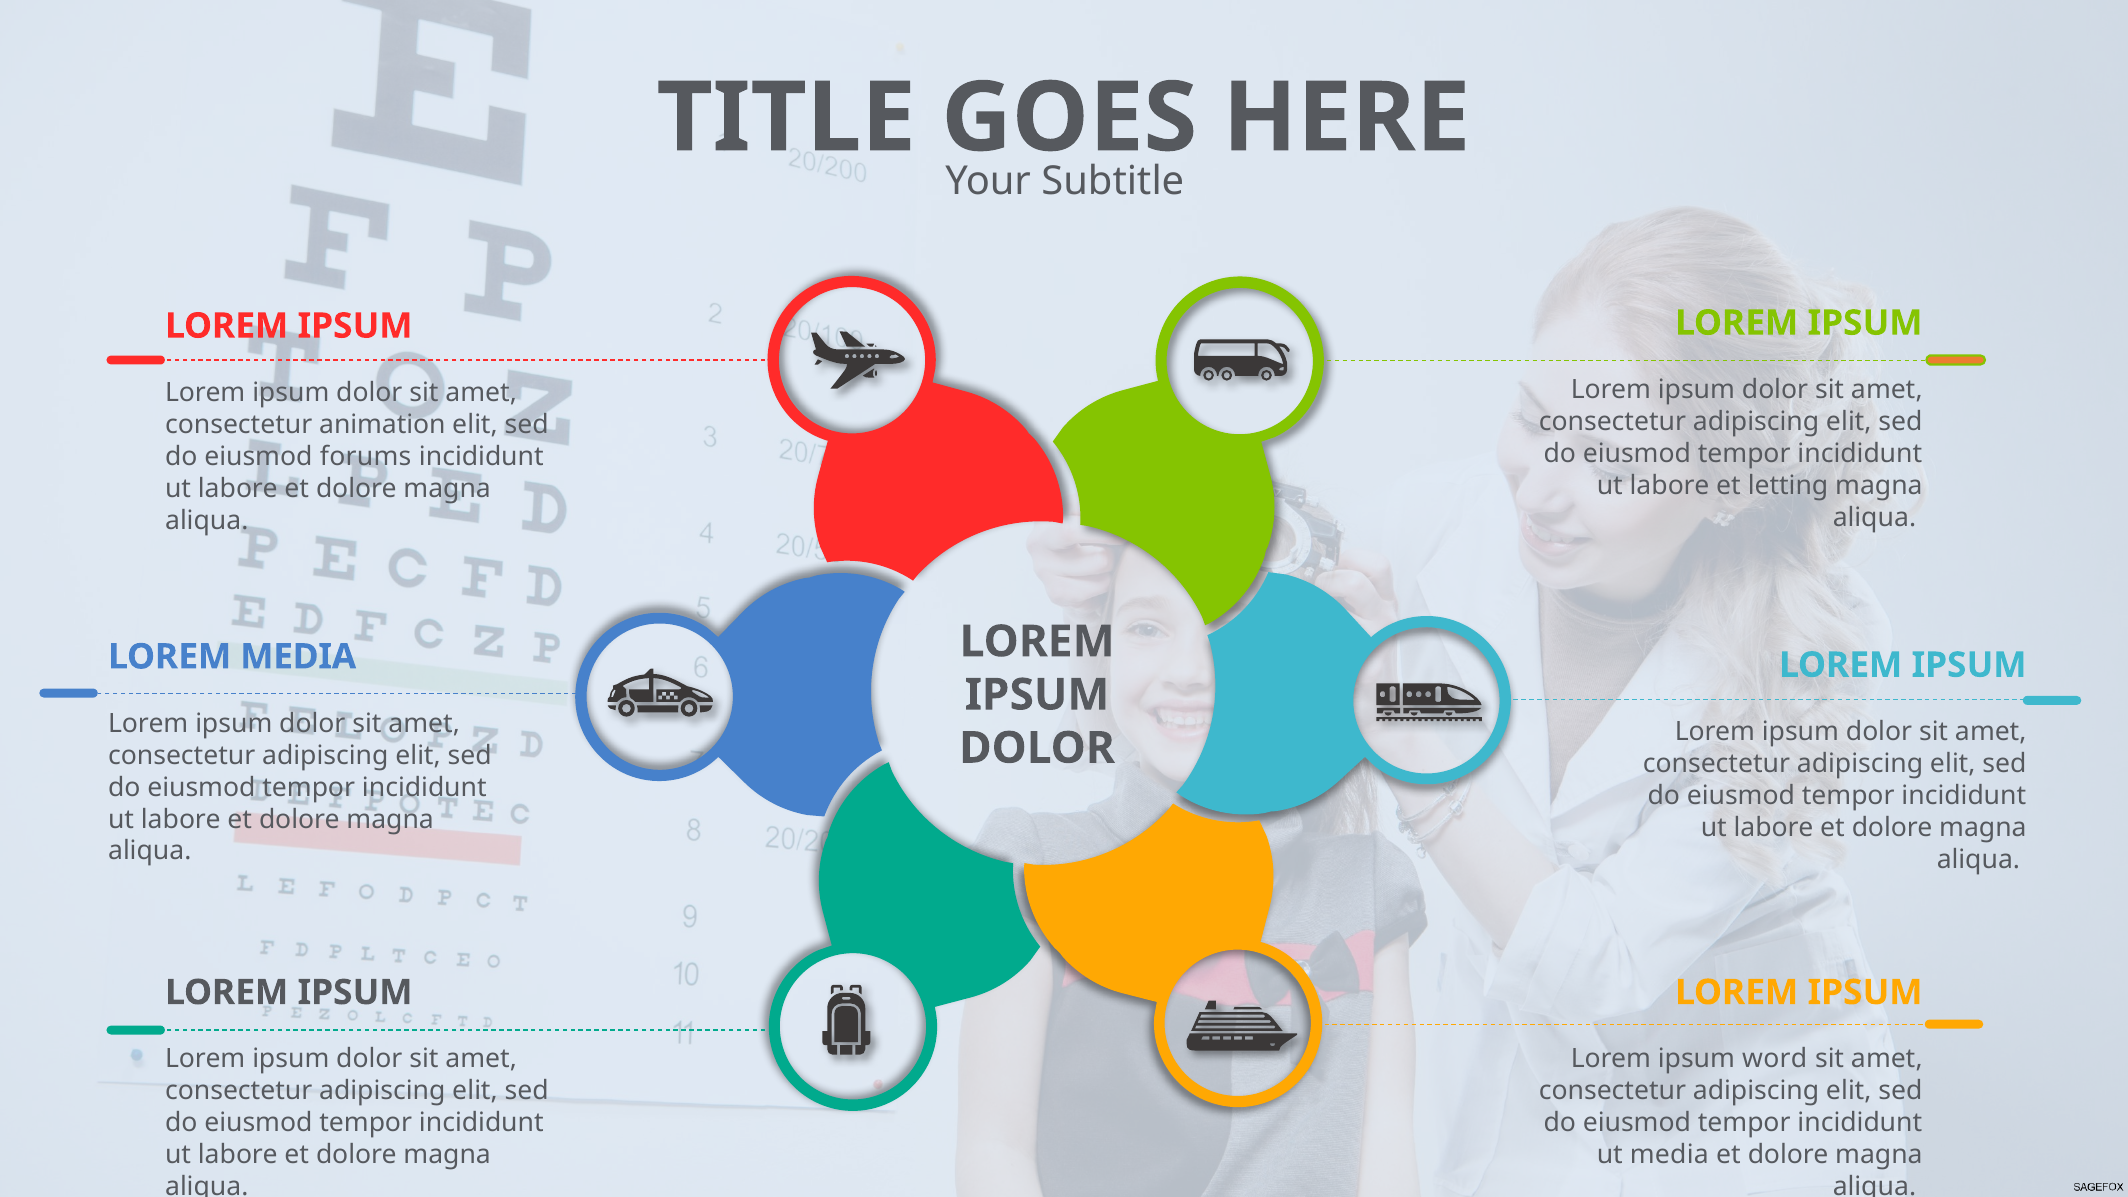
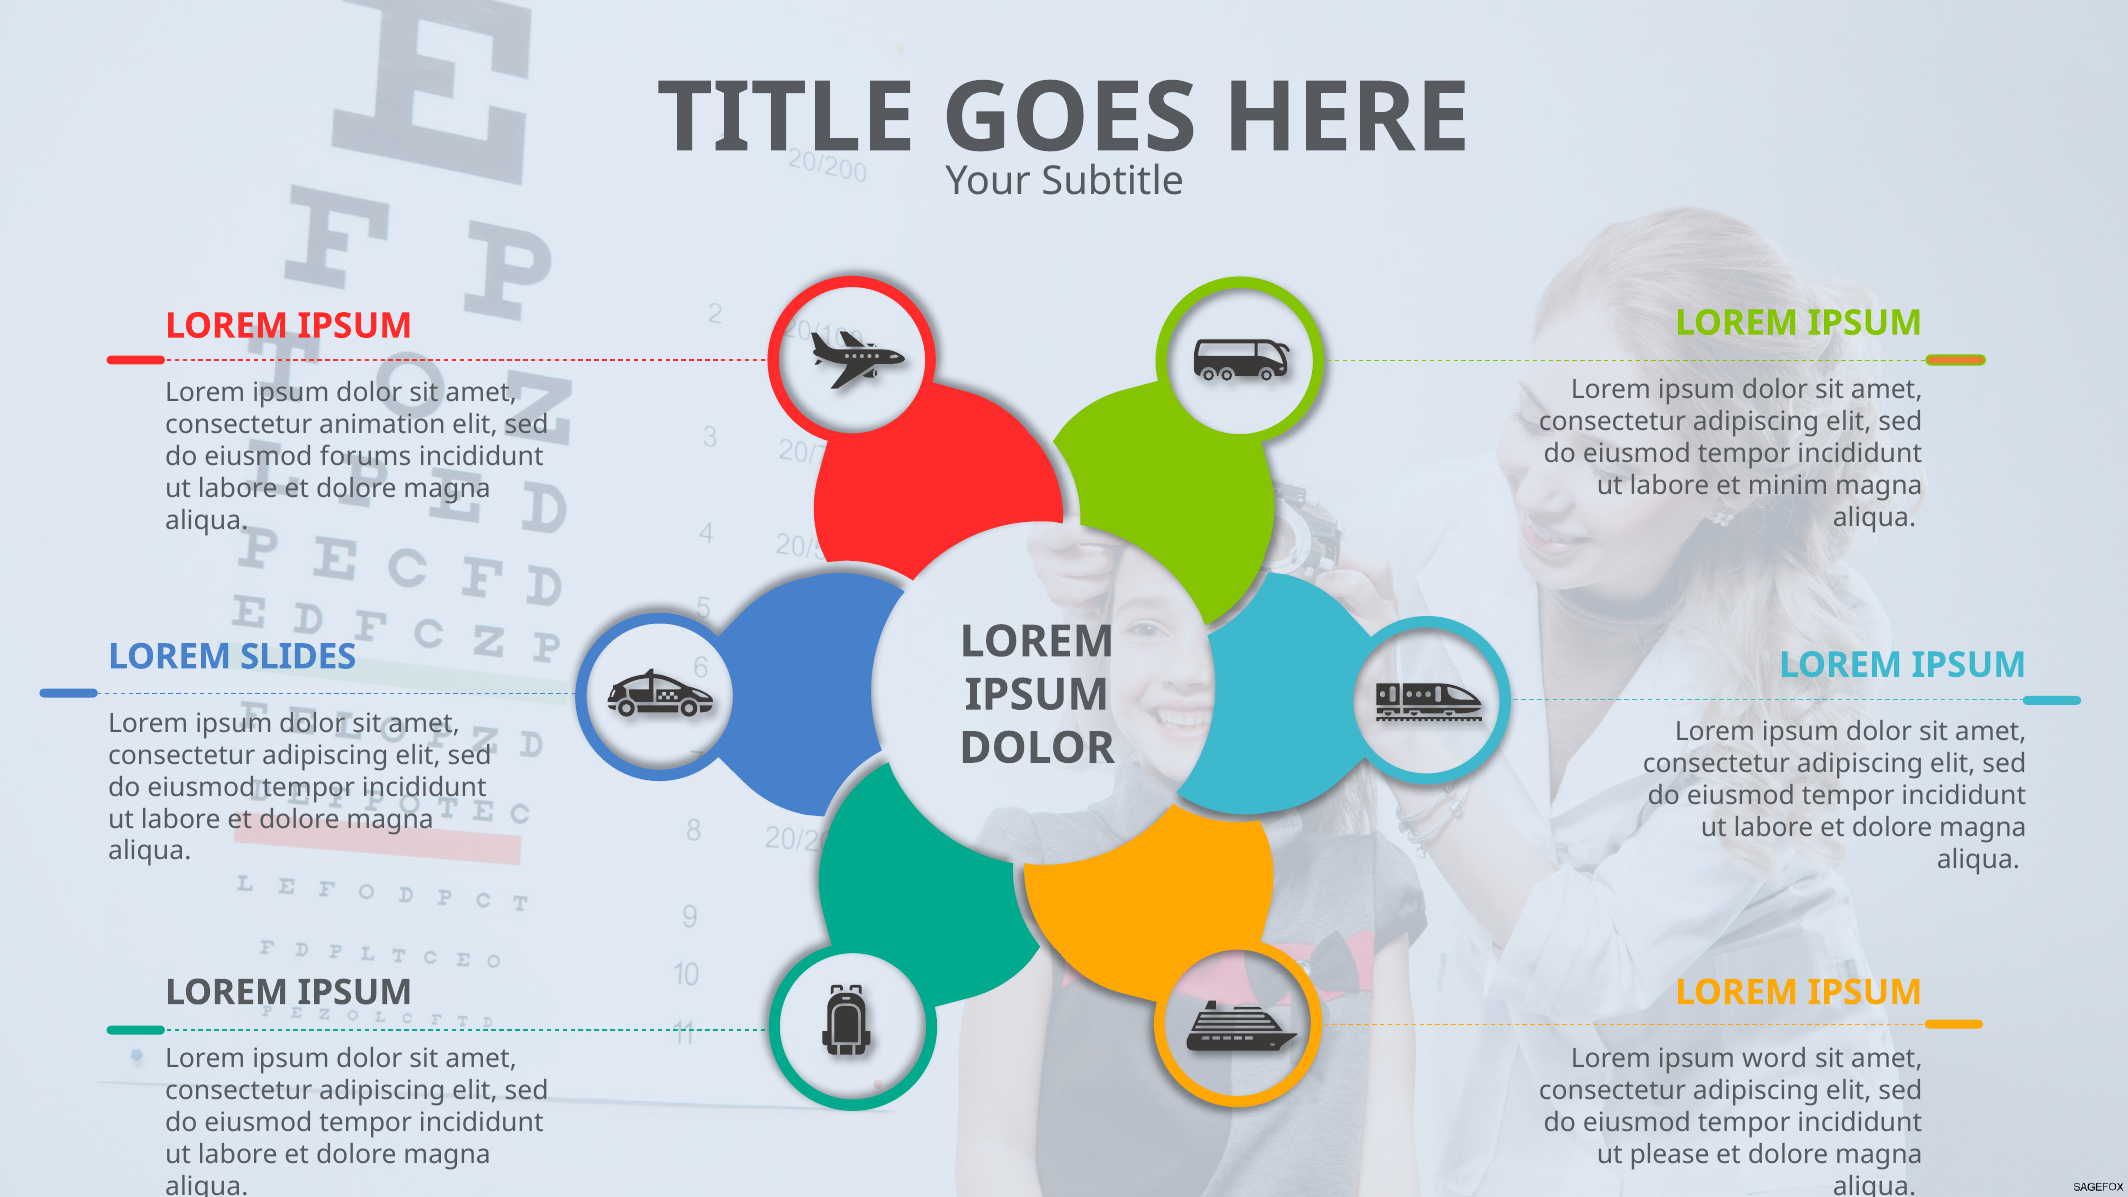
letting: letting -> minim (1788, 485)
LOREM MEDIA: MEDIA -> SLIDES (298, 657)
ut media: media -> please (1670, 1155)
